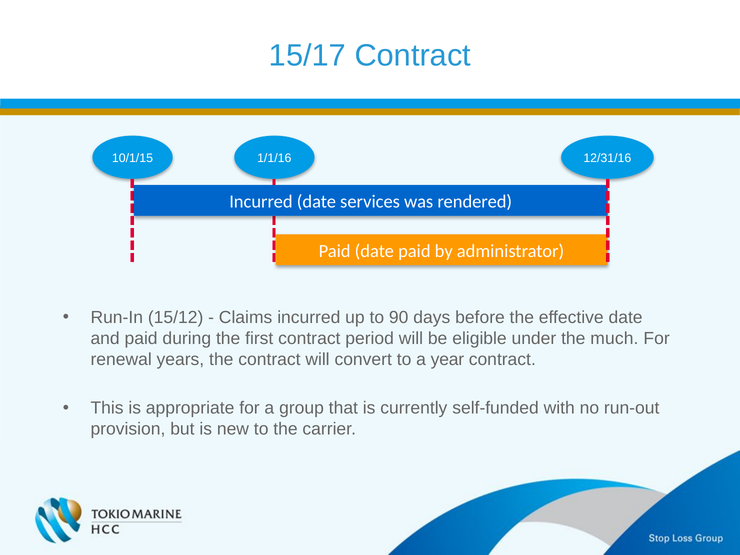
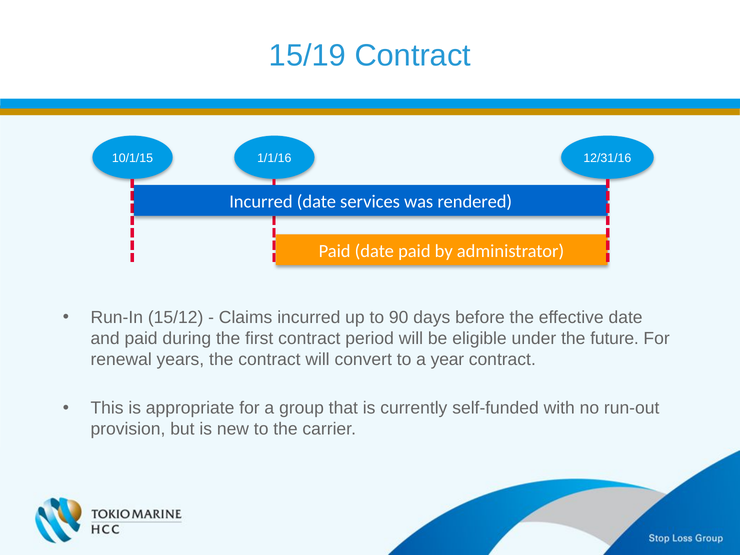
15/17: 15/17 -> 15/19 (307, 56)
much: much -> future (615, 338)
